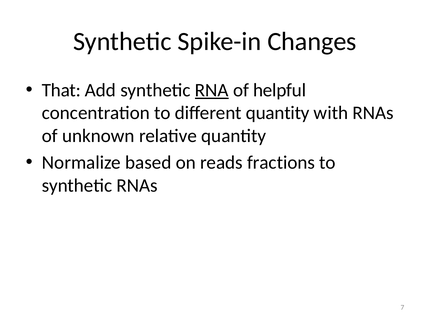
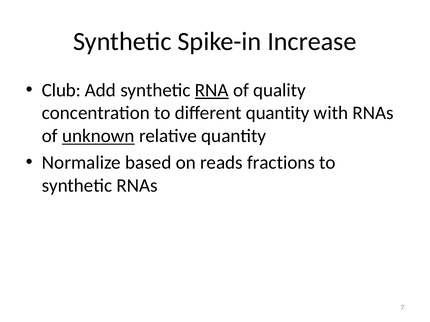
Changes: Changes -> Increase (312, 42)
That: That -> Club (61, 90)
helpful: helpful -> quality (280, 90)
unknown underline: none -> present (98, 136)
